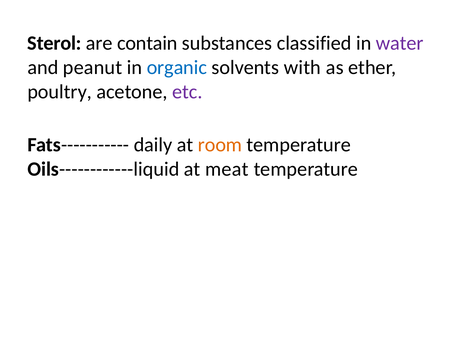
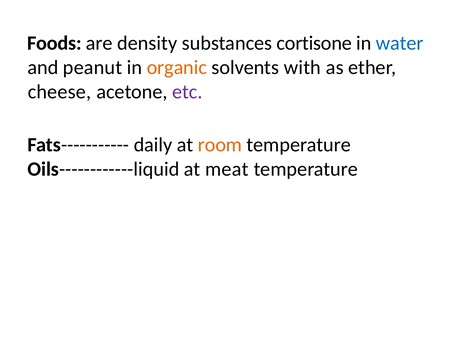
Sterol: Sterol -> Foods (54, 43)
contain: contain -> density (147, 43)
classified: classified -> cortisone (314, 43)
water colour: purple -> blue (400, 43)
organic colour: blue -> orange (177, 68)
poultry: poultry -> cheese (60, 92)
